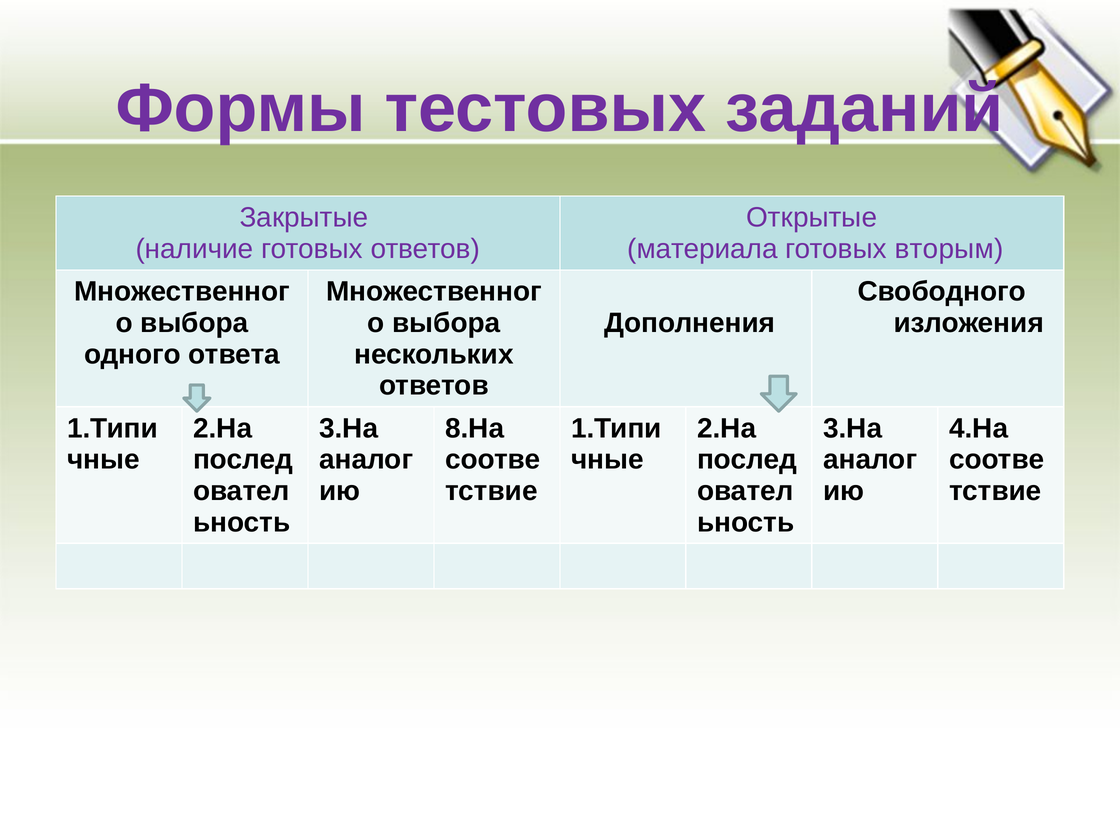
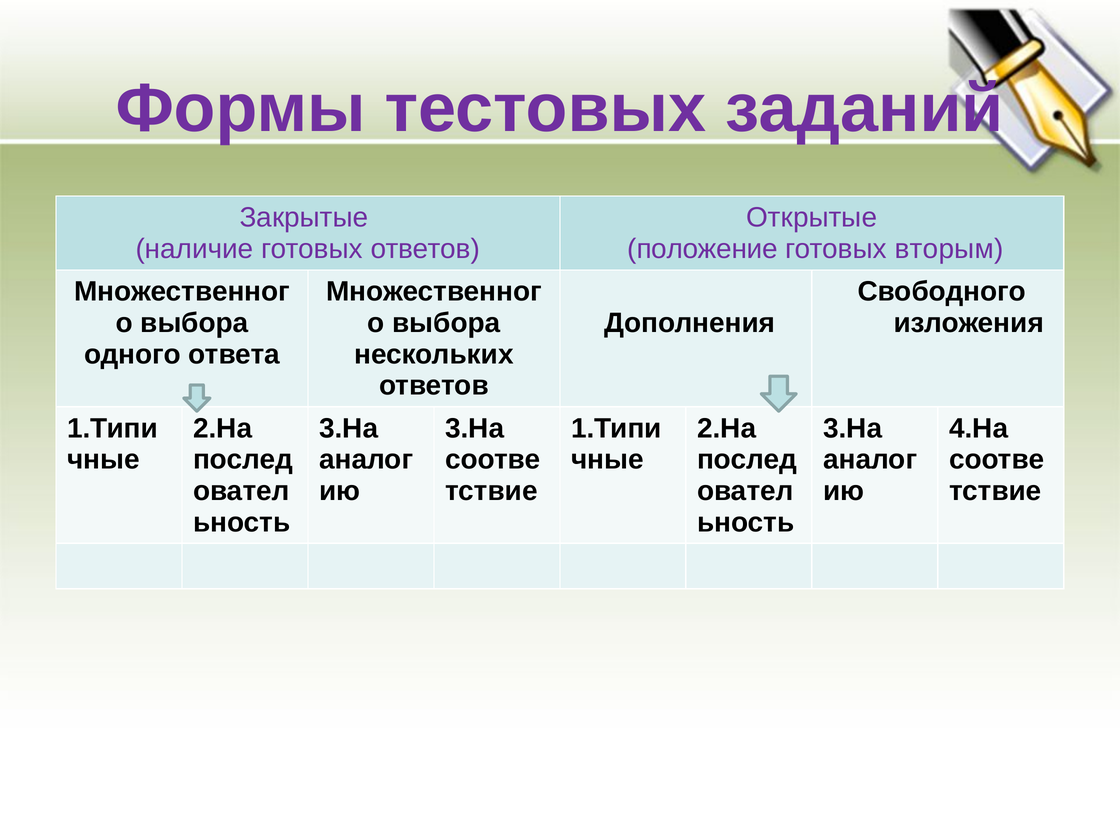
материала: материала -> положение (703, 249)
8.На: 8.На -> 3.На (475, 428)
